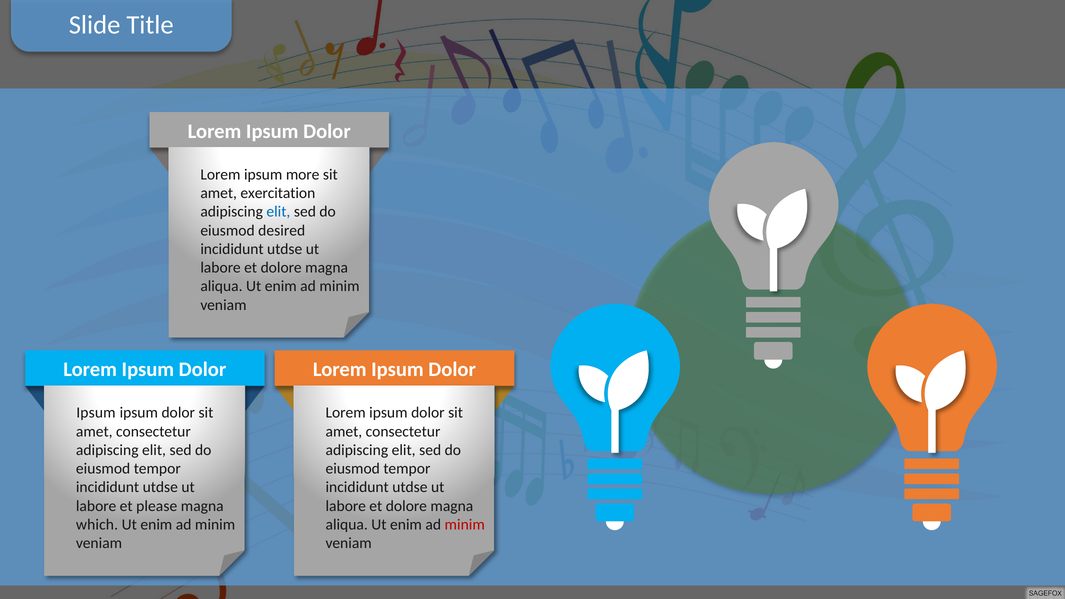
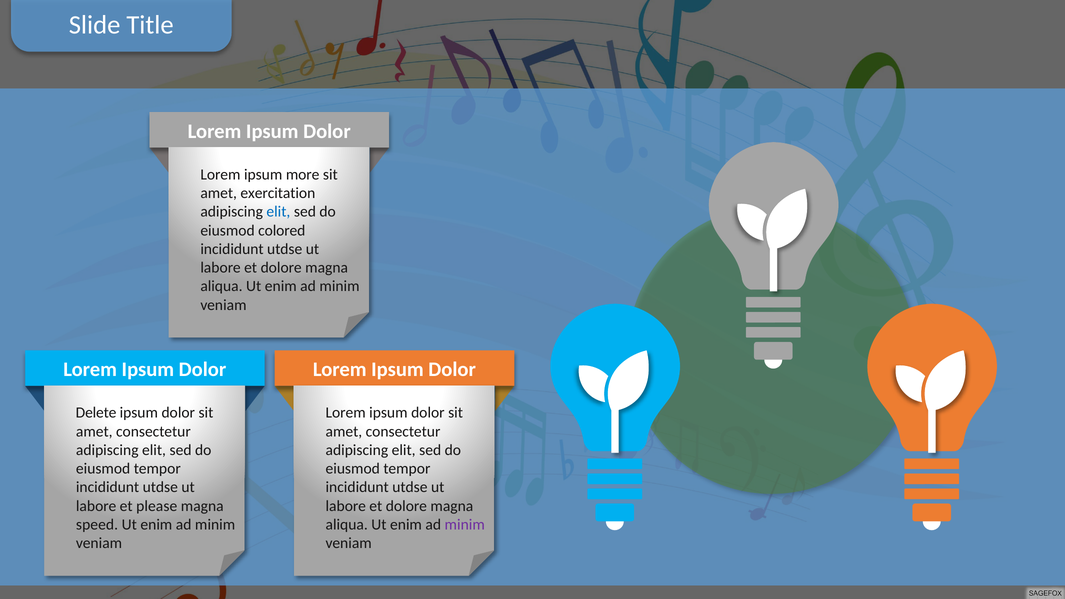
desired: desired -> colored (282, 230)
Ipsum: Ipsum -> Delete (96, 413)
which: which -> speed (97, 525)
minim colour: red -> purple (465, 525)
